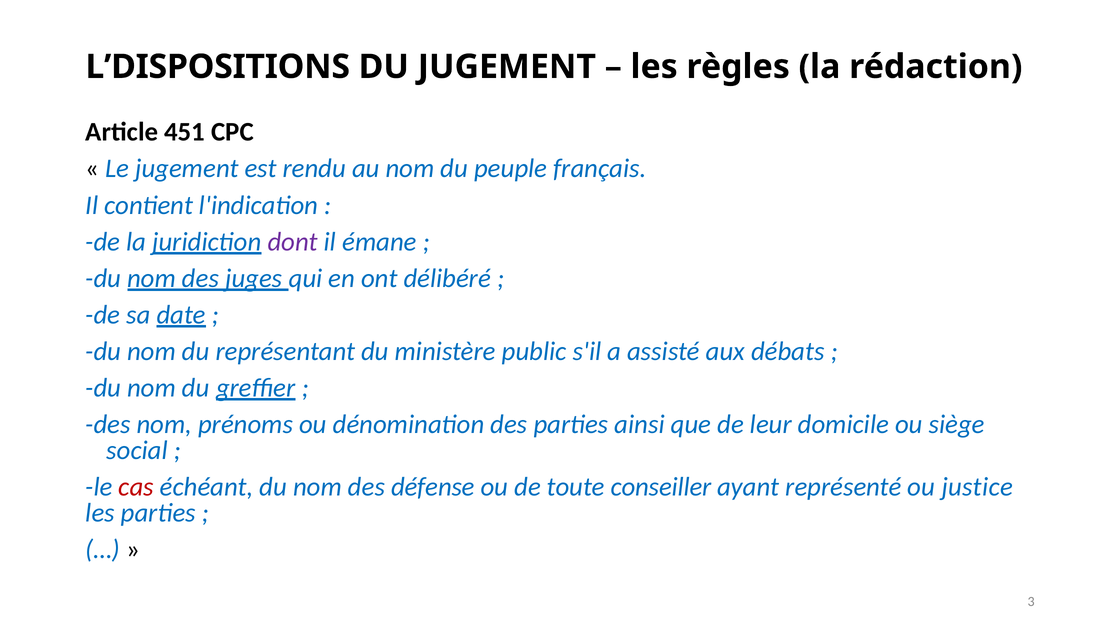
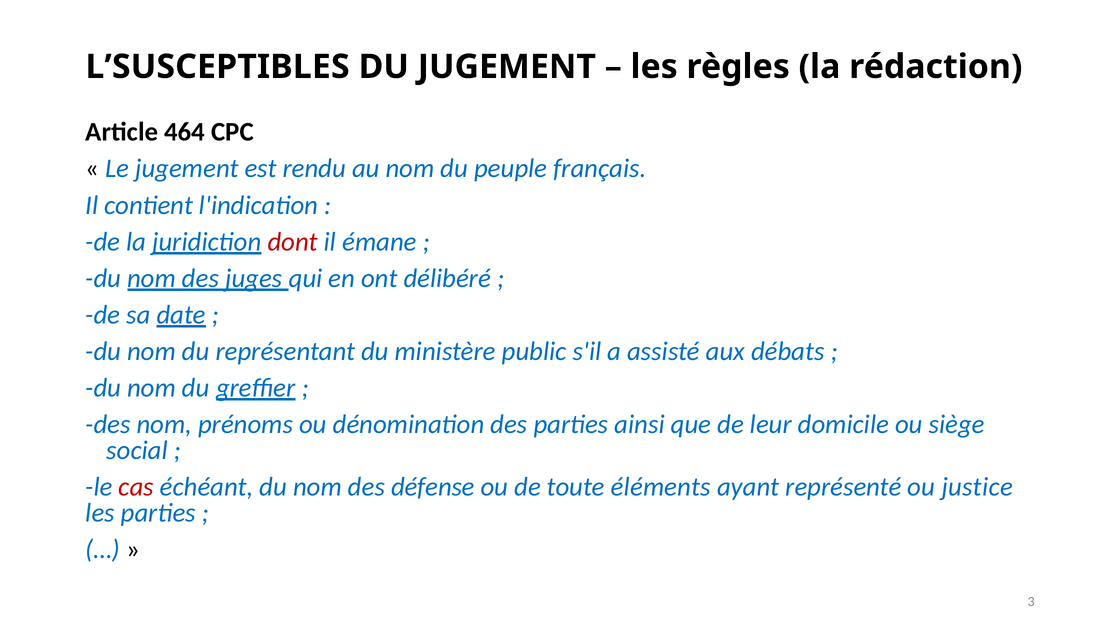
L’DISPOSITIONS: L’DISPOSITIONS -> L’SUSCEPTIBLES (218, 67)
451: 451 -> 464 (185, 132)
dont colour: purple -> red (293, 242)
conseiller: conseiller -> éléments (661, 487)
